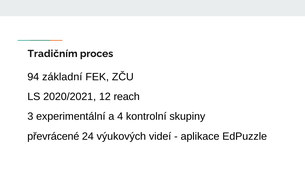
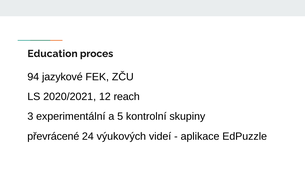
Tradičním: Tradičním -> Education (53, 54)
základní: základní -> jazykové (62, 77)
4: 4 -> 5 (120, 117)
